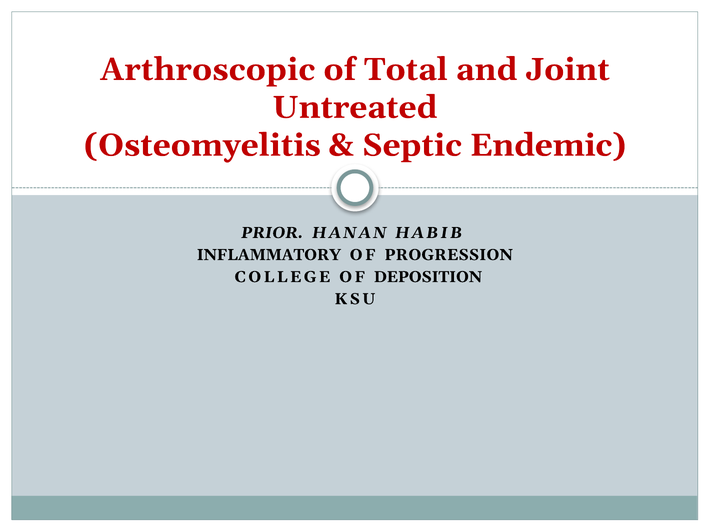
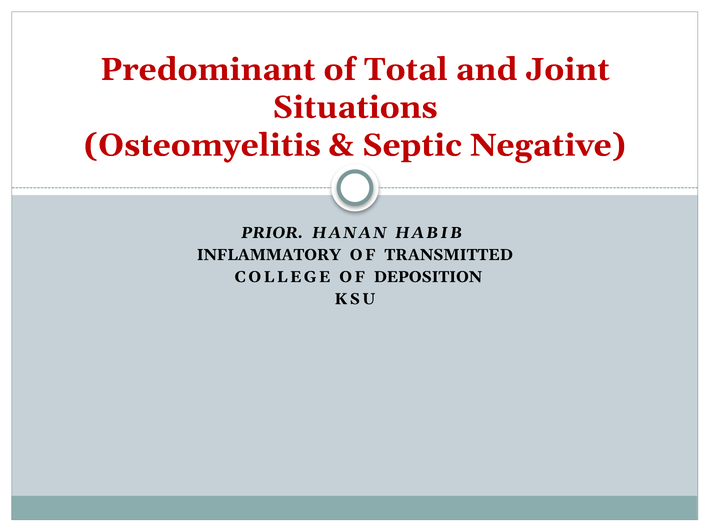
Arthroscopic: Arthroscopic -> Predominant (208, 70)
Untreated: Untreated -> Situations (355, 107)
Endemic: Endemic -> Negative (548, 145)
PROGRESSION: PROGRESSION -> TRANSMITTED (449, 255)
